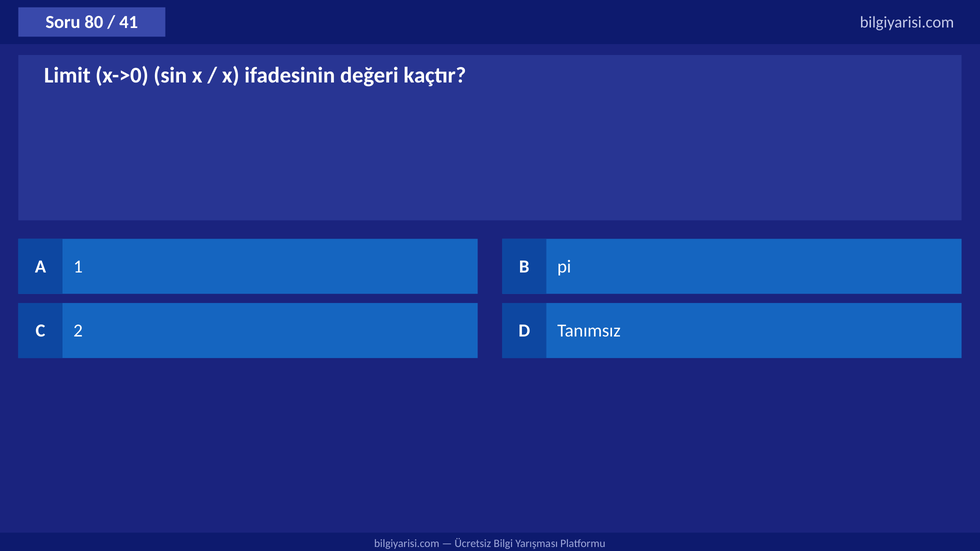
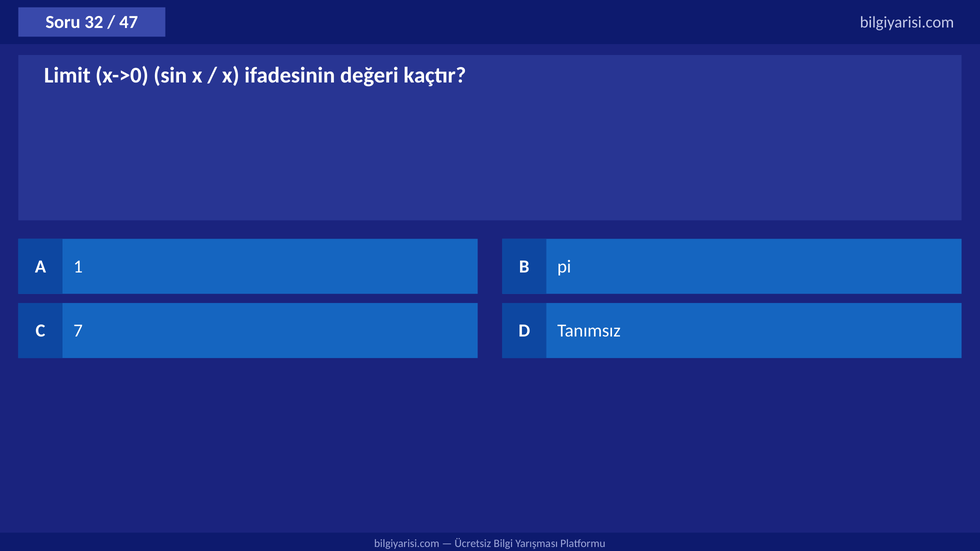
80: 80 -> 32 (94, 22)
41: 41 -> 47 (129, 22)
2: 2 -> 7 (78, 331)
